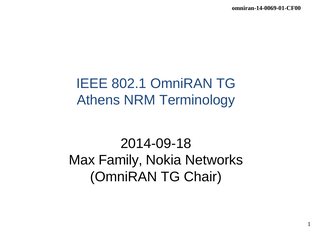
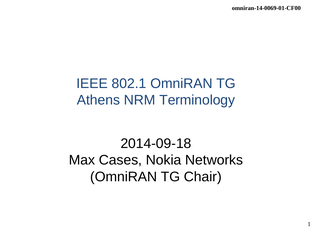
Family: Family -> Cases (120, 160)
